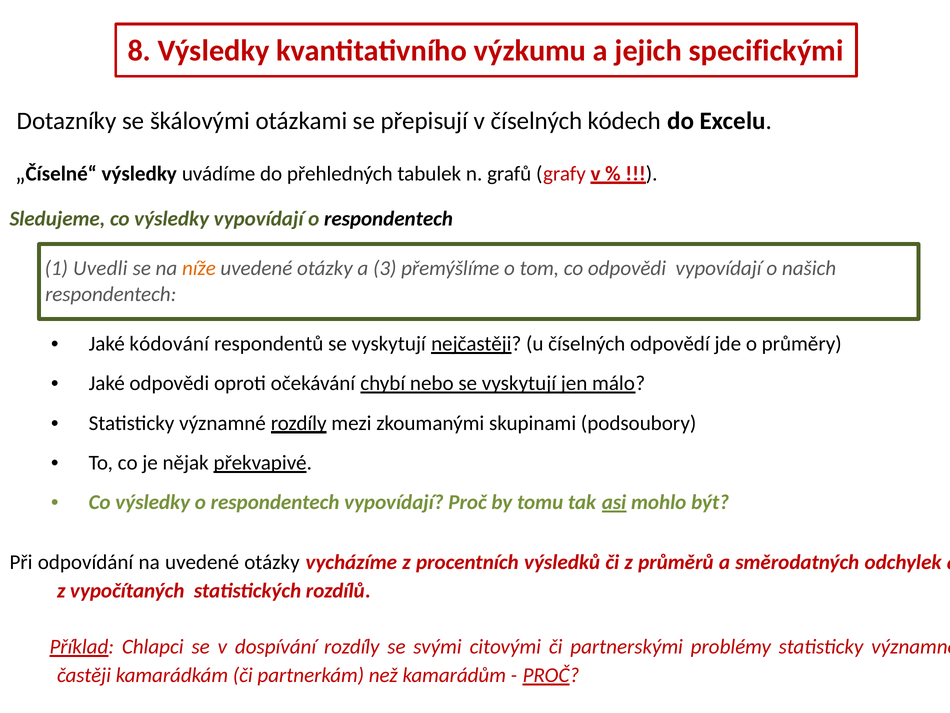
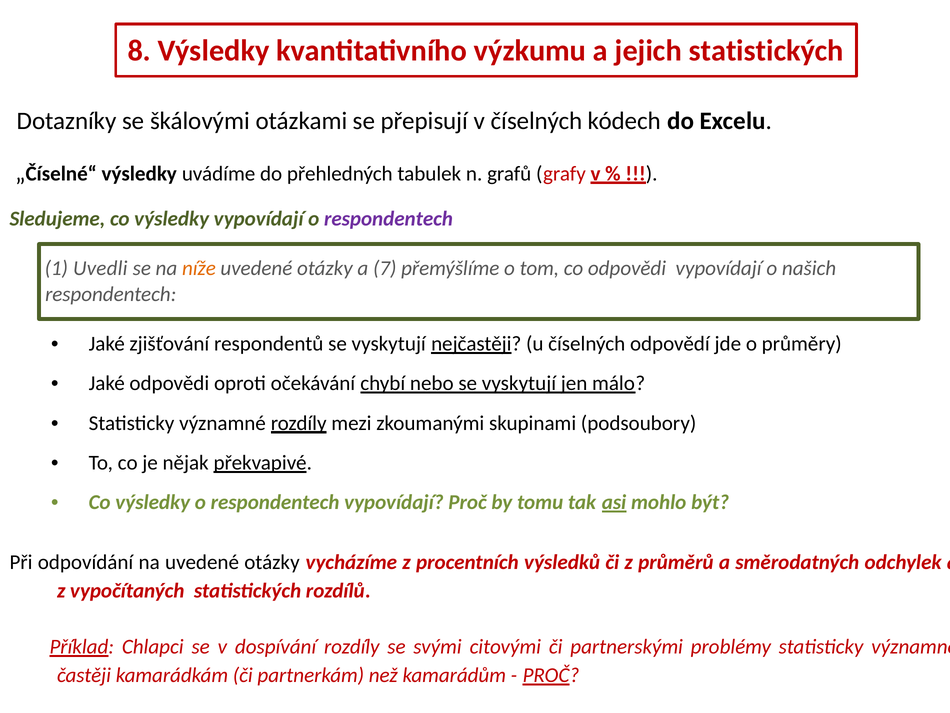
jejich specifickými: specifickými -> statistických (766, 51)
respondentech colour: black -> purple (388, 219)
3: 3 -> 7 (385, 268)
kódování: kódování -> zjišťování (169, 344)
